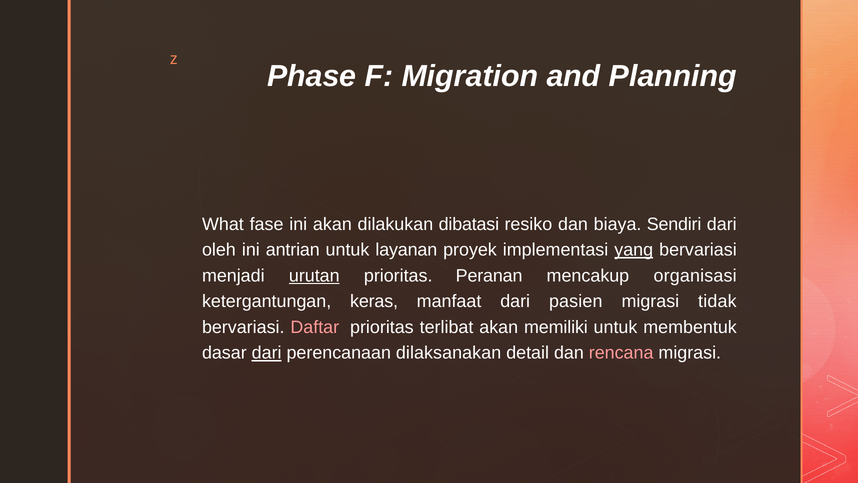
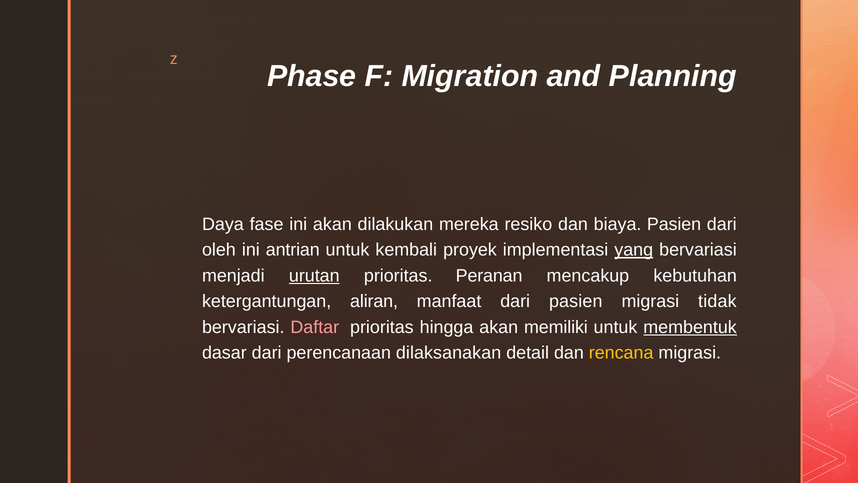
What: What -> Daya (223, 224)
dibatasi: dibatasi -> mereka (469, 224)
biaya Sendiri: Sendiri -> Pasien (674, 224)
layanan: layanan -> kembali (406, 250)
organisasi: organisasi -> kebutuhan (695, 276)
keras: keras -> aliran (374, 301)
terlibat: terlibat -> hingga (447, 327)
membentuk underline: none -> present (690, 327)
dari underline: present -> none (267, 353)
rencana colour: pink -> yellow (621, 353)
